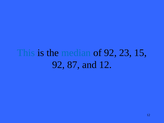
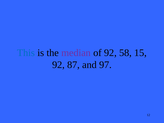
median colour: blue -> purple (76, 53)
23: 23 -> 58 (125, 53)
and 12: 12 -> 97 (105, 65)
